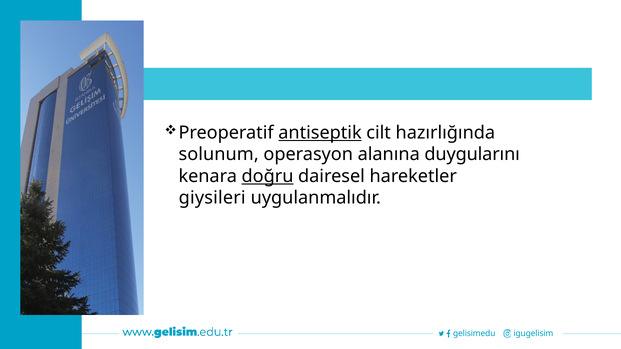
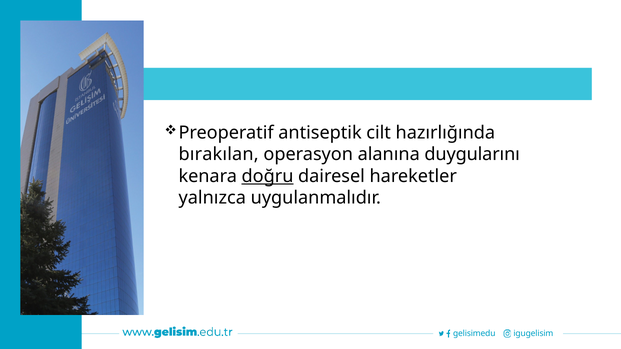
antiseptik underline: present -> none (320, 133)
solunum: solunum -> bırakılan (219, 155)
giysileri: giysileri -> yalnızca (212, 198)
